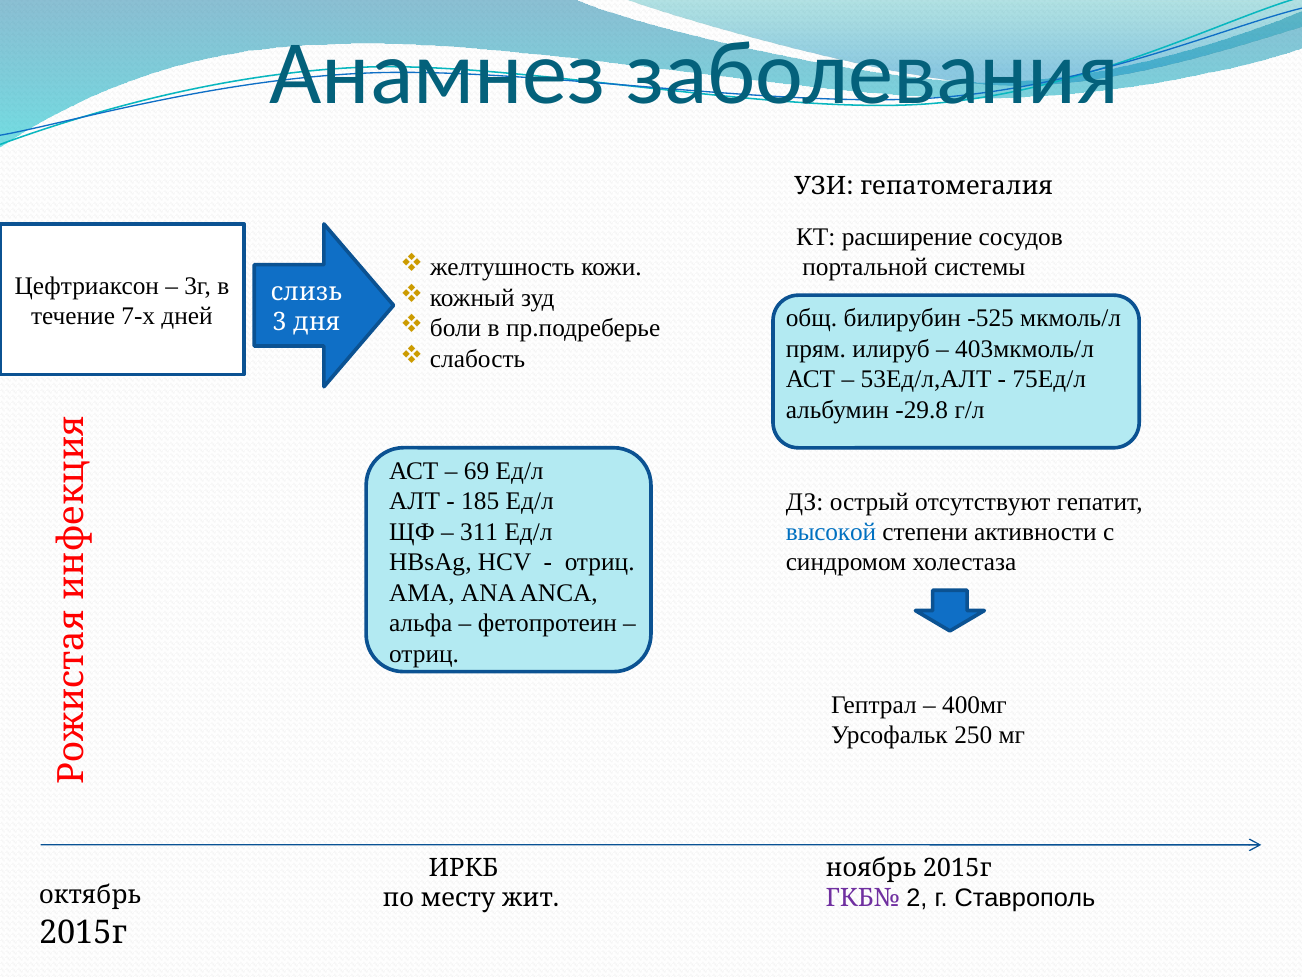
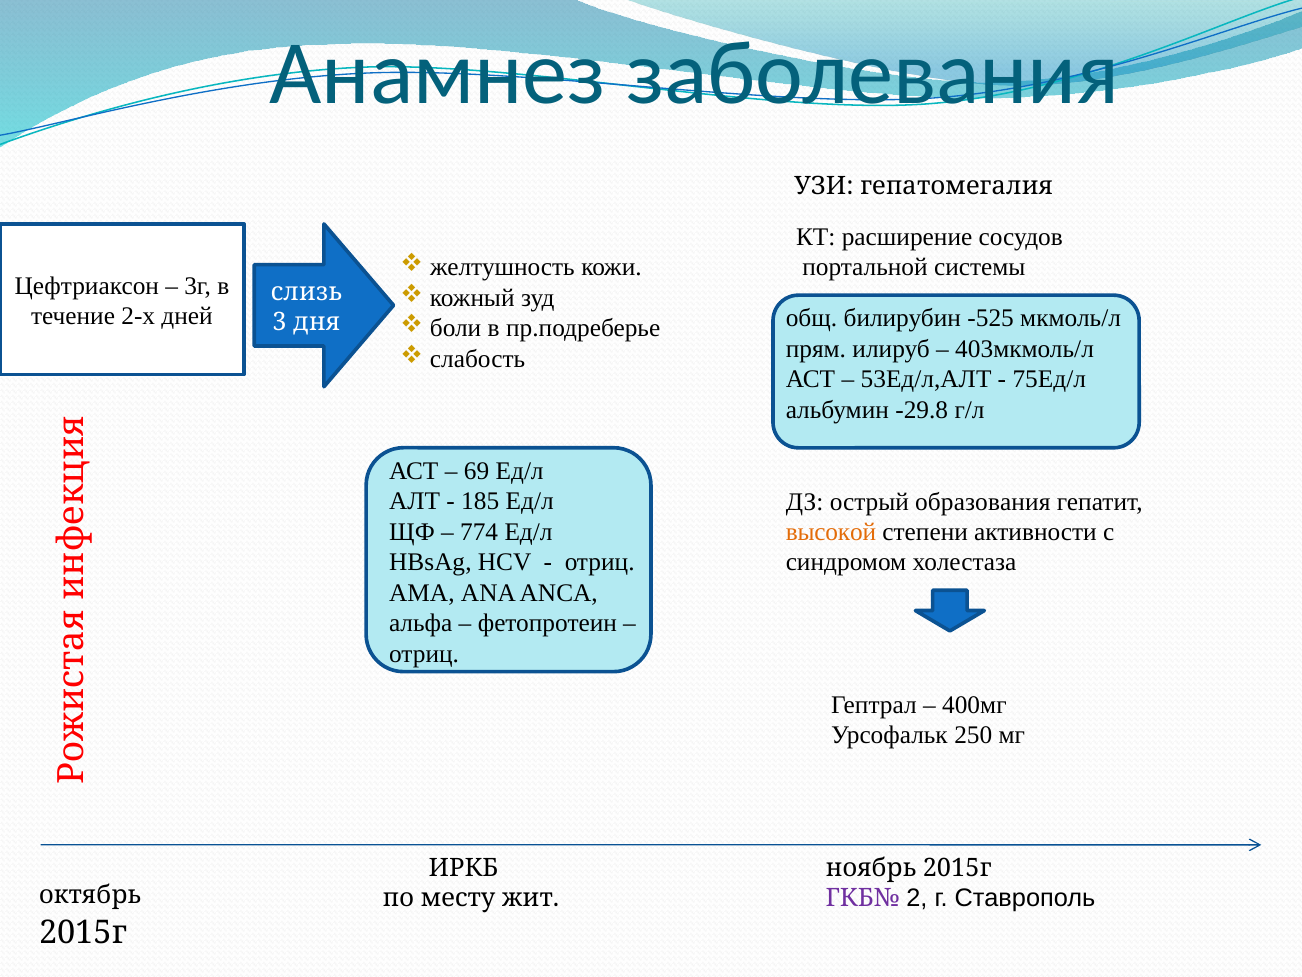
7-х: 7-х -> 2-х (138, 316)
отсутствуют: отсутствуют -> образования (983, 501)
311: 311 -> 774 (479, 532)
высокой colour: blue -> orange (831, 532)
